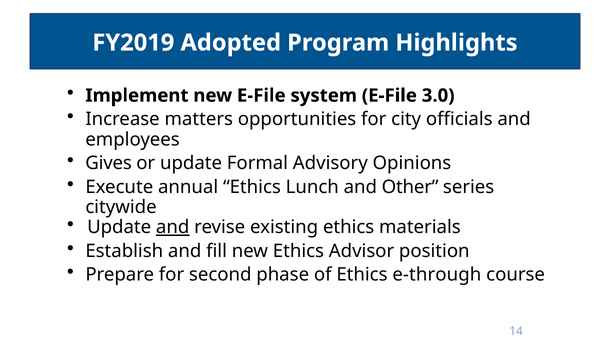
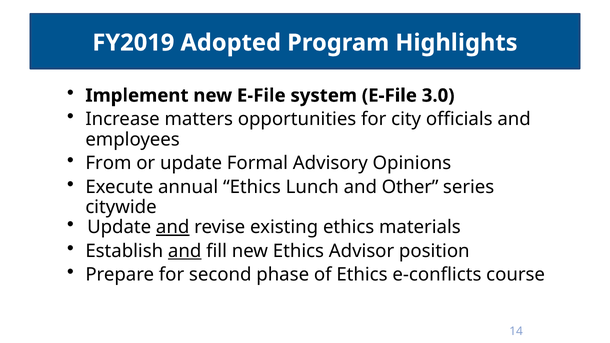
Gives: Gives -> From (108, 163)
and underline: none -> present (185, 251)
e-through: e-through -> e-conflicts (437, 275)
